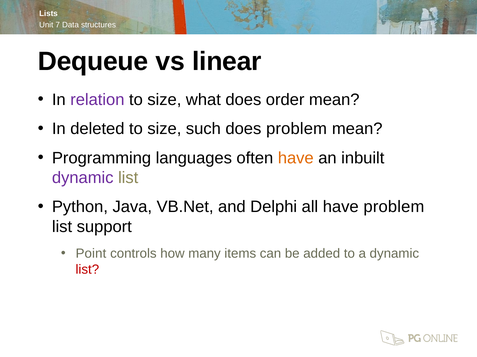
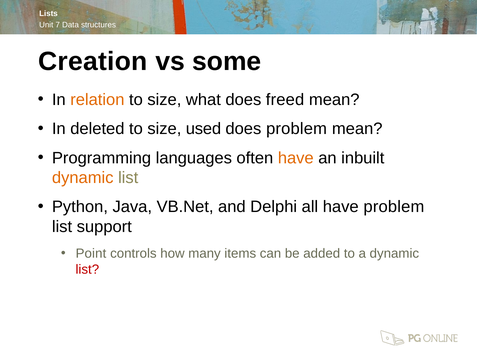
Dequeue: Dequeue -> Creation (93, 61)
linear: linear -> some (227, 61)
relation colour: purple -> orange (97, 100)
order: order -> freed (285, 100)
such: such -> used (203, 129)
dynamic colour: purple -> orange (83, 178)
